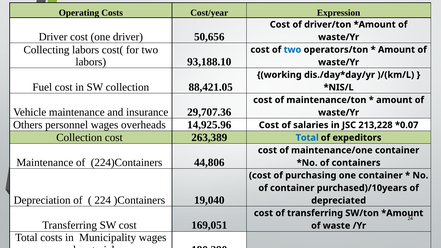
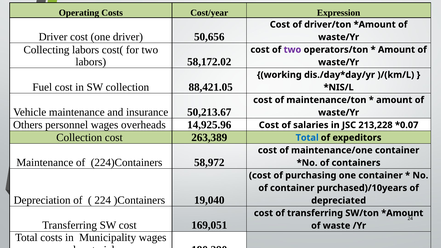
two colour: blue -> purple (292, 50)
93,188.10: 93,188.10 -> 58,172.02 (209, 62)
29,707.36: 29,707.36 -> 50,213.67 (209, 112)
44,806: 44,806 -> 58,972 (209, 163)
